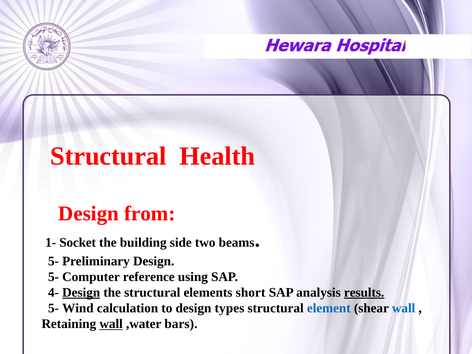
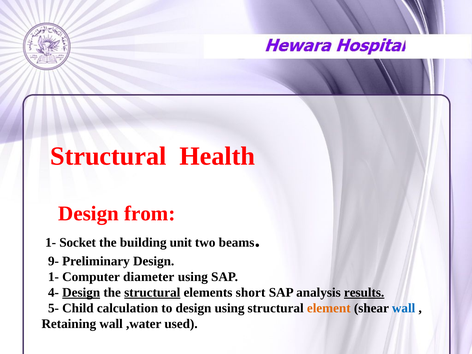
side: side -> unit (181, 242)
5-: 5- -> 9- (53, 261)
5-: 5- -> 1- (53, 277)
reference: reference -> diameter (149, 277)
structural underline: none -> present (152, 293)
Wind: Wind -> Child (78, 308)
design types: types -> using (230, 308)
element colour: blue -> orange (329, 308)
wall underline: present -> none (111, 324)
bars: bars -> used (181, 324)
